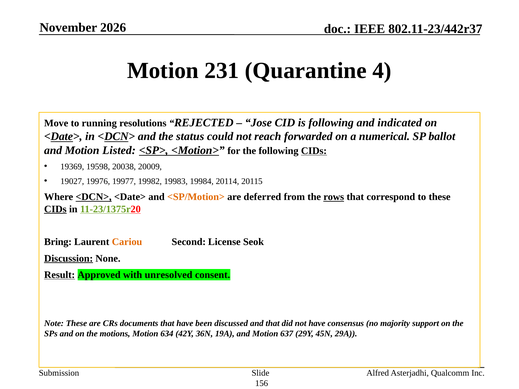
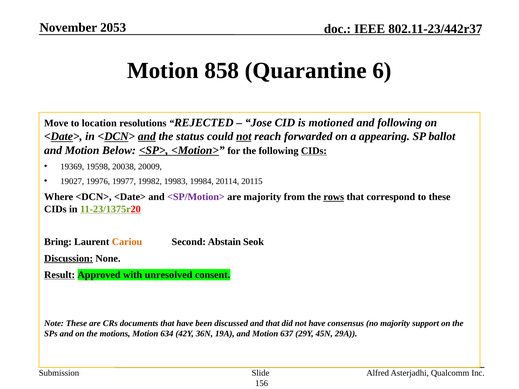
2026: 2026 -> 2053 (113, 28)
231: 231 -> 858 (222, 71)
4: 4 -> 6 (382, 71)
running: running -> location (99, 123)
is following: following -> motioned (331, 123)
and indicated: indicated -> following (400, 123)
and underline: none -> present (147, 137)
not underline: none -> present (244, 137)
numerical: numerical -> appearing (384, 137)
Listed: Listed -> Below (119, 150)
<DCN> underline: present -> none (94, 197)
<SP/Motion> colour: orange -> purple (196, 197)
are deferred: deferred -> majority (262, 197)
CIDs underline: present -> none (55, 209)
License: License -> Abstain (224, 242)
